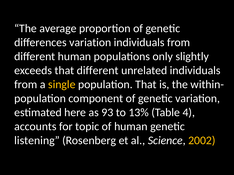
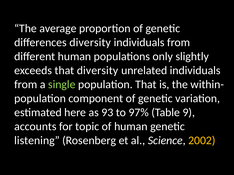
differences variation: variation -> diversity (90, 43)
that different: different -> diversity (98, 71)
single colour: yellow -> light green (62, 85)
13%: 13% -> 97% (139, 113)
4: 4 -> 9 (189, 113)
